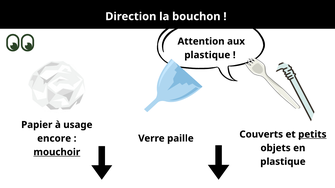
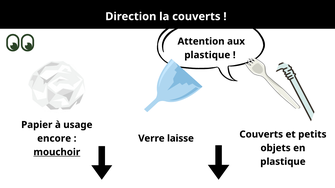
la bouchon: bouchon -> couverts (196, 17)
petits underline: present -> none (312, 135)
paille: paille -> laisse (180, 139)
